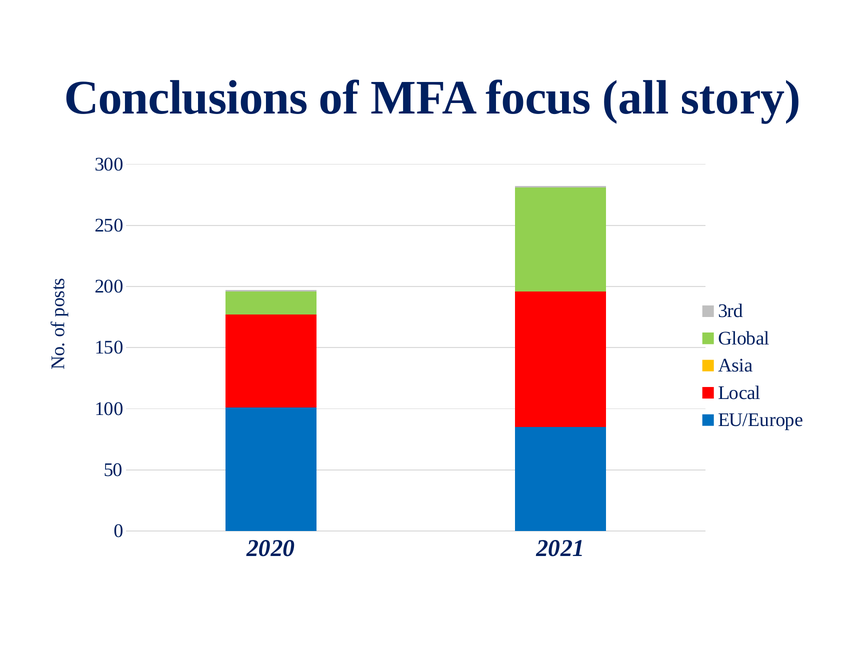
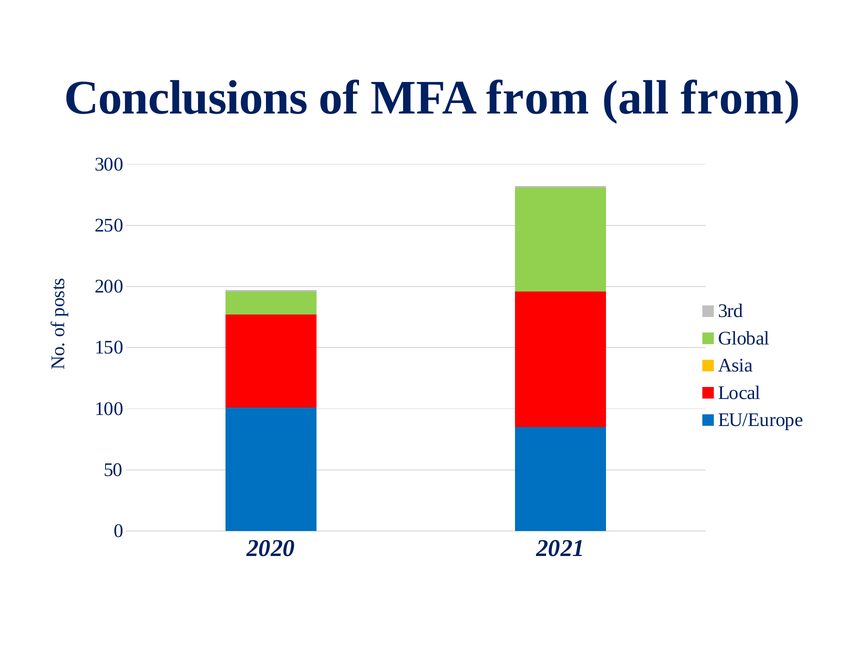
MFA focus: focus -> from (538, 98)
all story: story -> from (741, 98)
